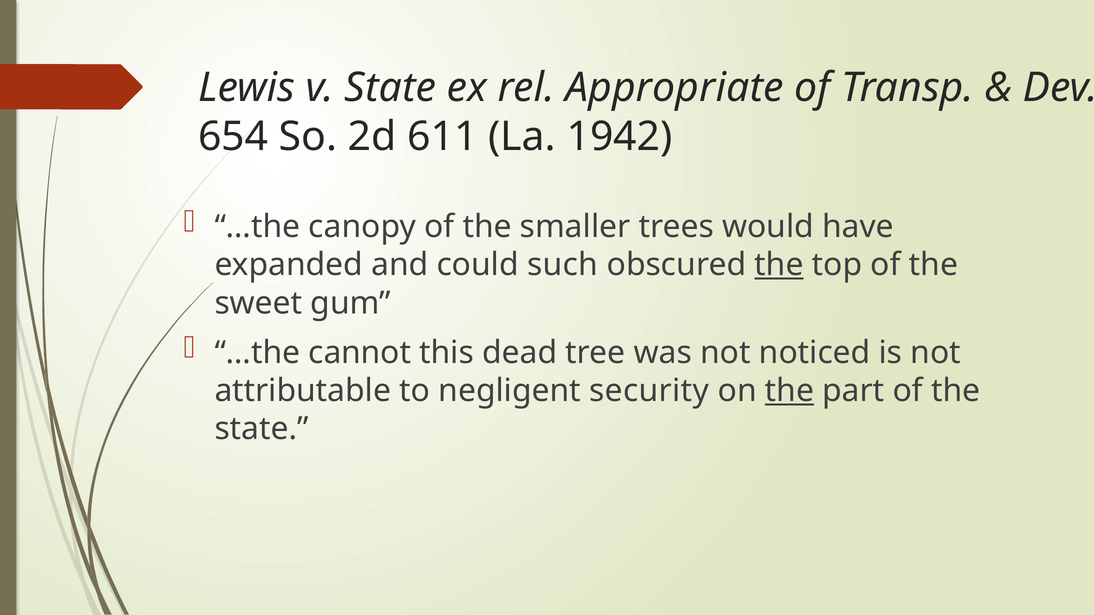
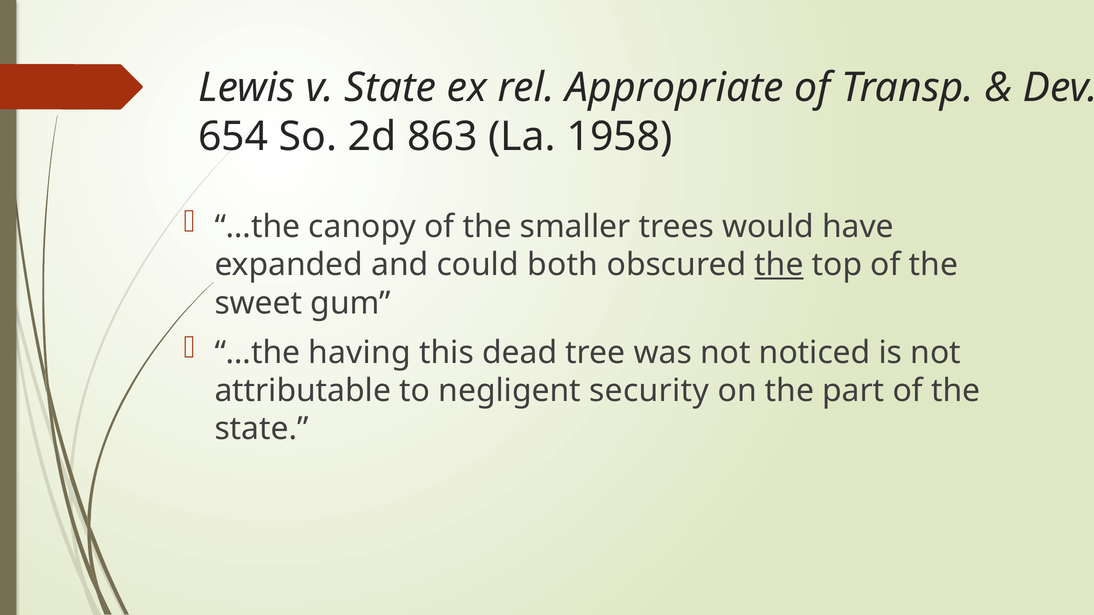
611: 611 -> 863 (442, 137)
1942: 1942 -> 1958 (620, 137)
such: such -> both (563, 265)
cannot: cannot -> having (360, 353)
the underline: present -> none (790, 391)
